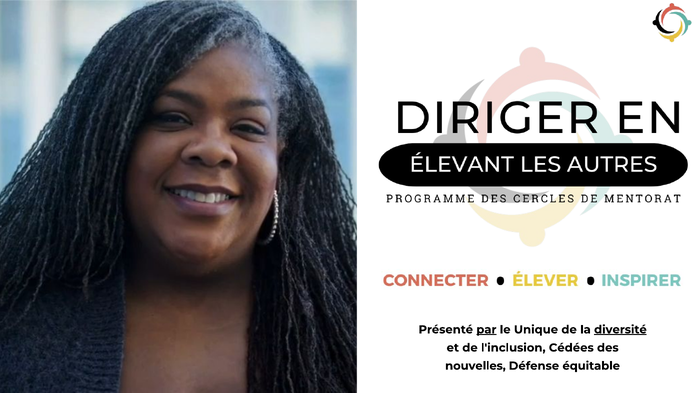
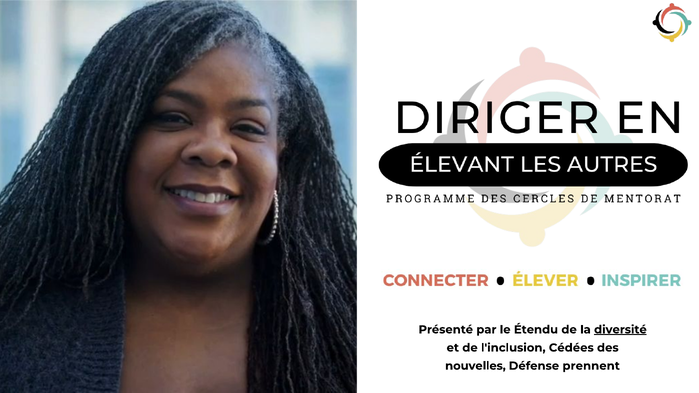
par underline: present -> none (486, 330)
Unique: Unique -> Étendu (536, 330)
équitable: équitable -> prennent (591, 366)
